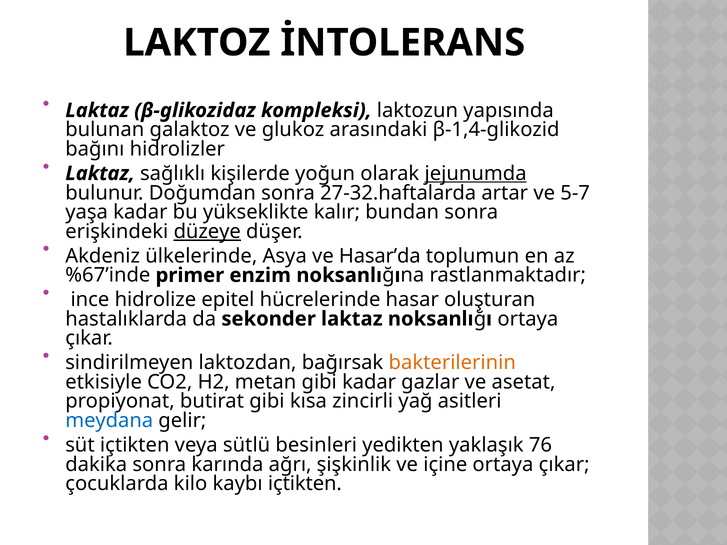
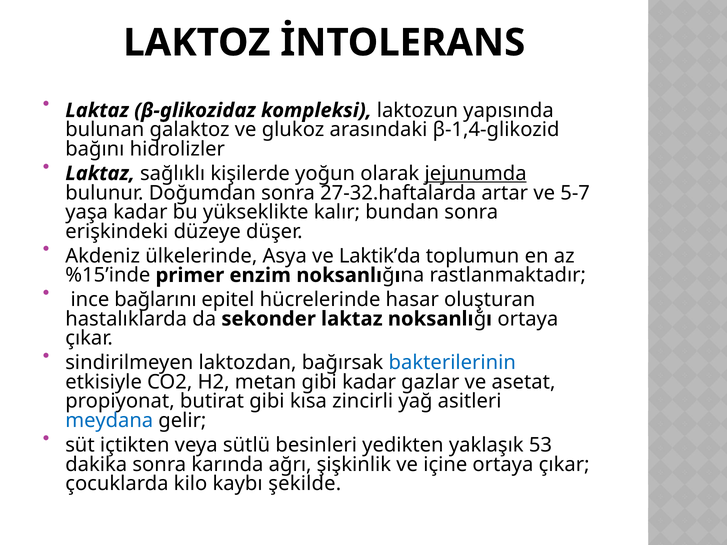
düzeye underline: present -> none (207, 232)
Hasar’da: Hasar’da -> Laktik’da (380, 256)
%67’inde: %67’inde -> %15’inde (108, 275)
hidrolize: hidrolize -> bağlarını (155, 300)
bakterilerinin colour: orange -> blue (452, 363)
76: 76 -> 53 (540, 445)
kaybı içtikten: içtikten -> şekilde (305, 484)
